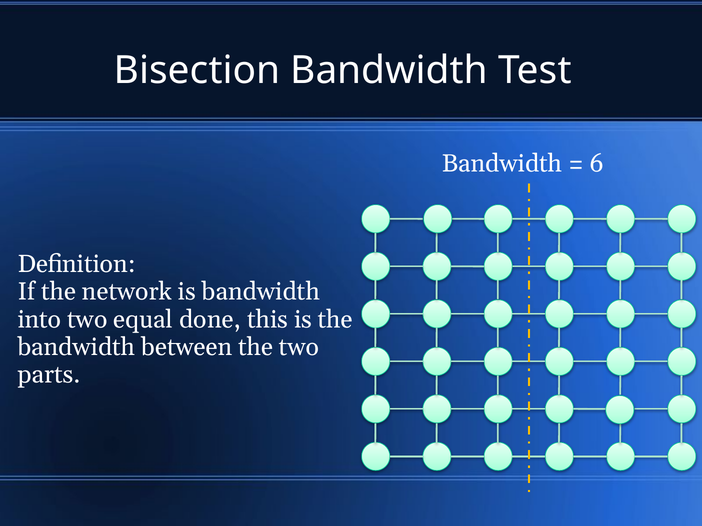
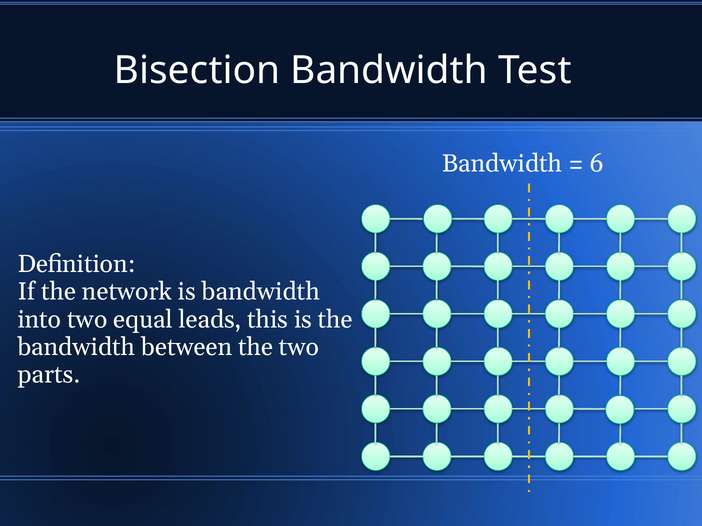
done: done -> leads (210, 320)
